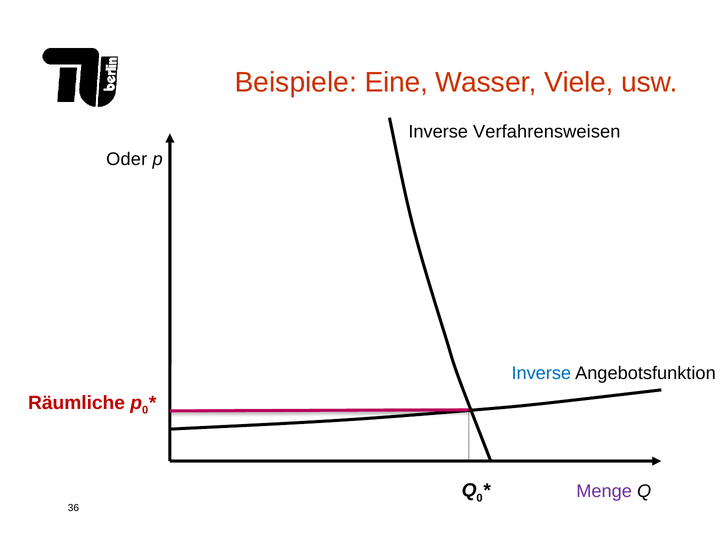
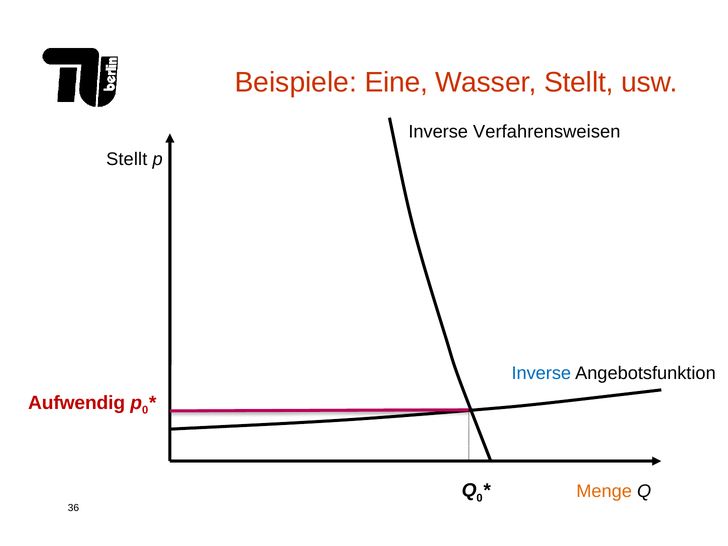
Wasser Viele: Viele -> Stellt (579, 82)
Oder: Oder -> Stellt (127, 159)
Räumliche: Räumliche -> Aufwendig (77, 403)
Menge colour: purple -> orange (604, 491)
